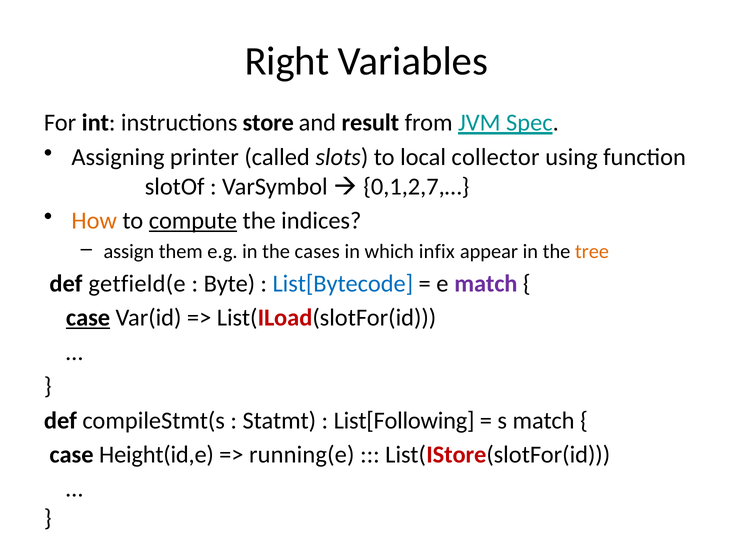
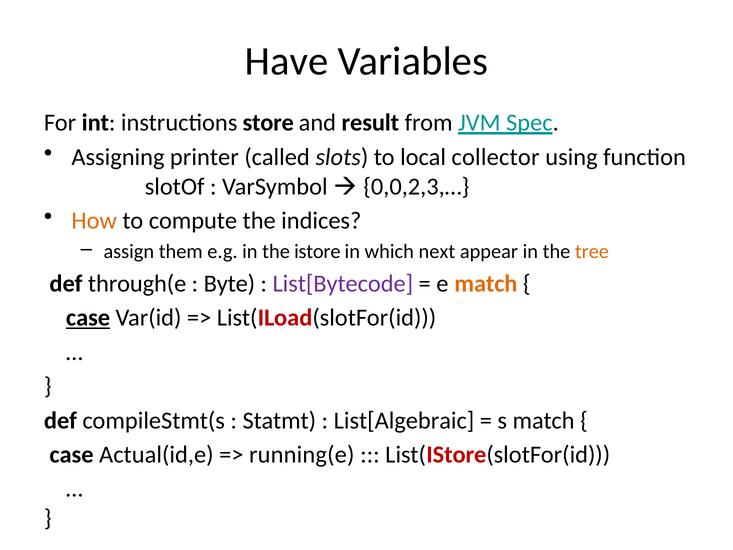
Right: Right -> Have (287, 61)
0,1,2,7,…: 0,1,2,7,… -> 0,0,2,3,… (416, 187)
compute underline: present -> none (193, 221)
cases: cases -> istore (317, 251)
infix: infix -> next (437, 251)
getfield(e: getfield(e -> through(e (137, 284)
List[Bytecode colour: blue -> purple (343, 284)
match colour: purple -> orange (486, 284)
List[Following: List[Following -> List[Algebraic (404, 420)
Height(id,e: Height(id,e -> Actual(id,e (156, 455)
